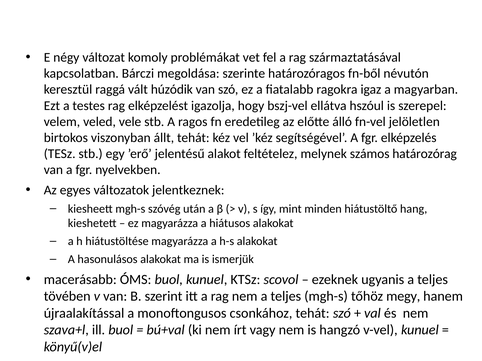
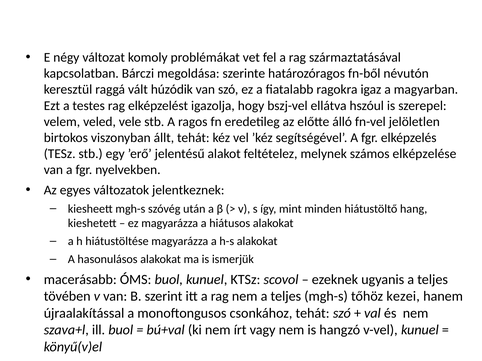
határozórag: határozórag -> elképzelése (424, 154)
megy: megy -> kezei (403, 297)
